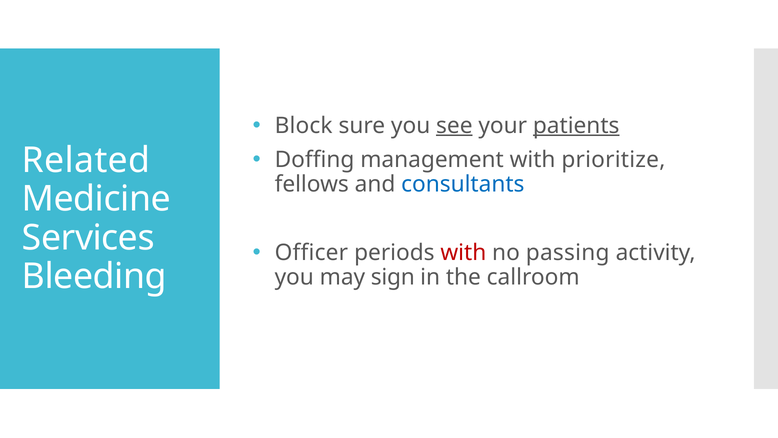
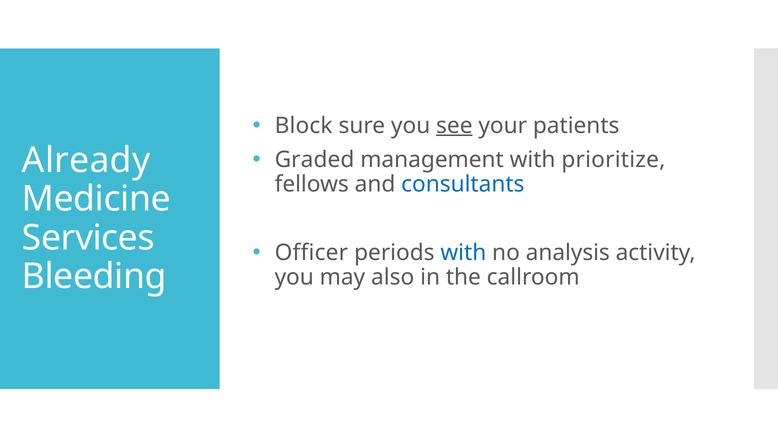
patients underline: present -> none (576, 126)
Doffing: Doffing -> Graded (315, 160)
Related: Related -> Already (86, 161)
with colour: red -> blue (463, 253)
passing: passing -> analysis (568, 253)
sign: sign -> also (393, 277)
